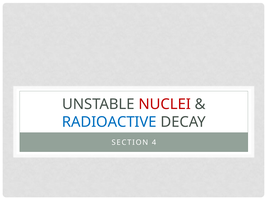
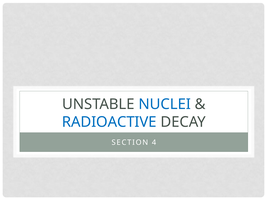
NUCLEI colour: red -> blue (165, 104)
